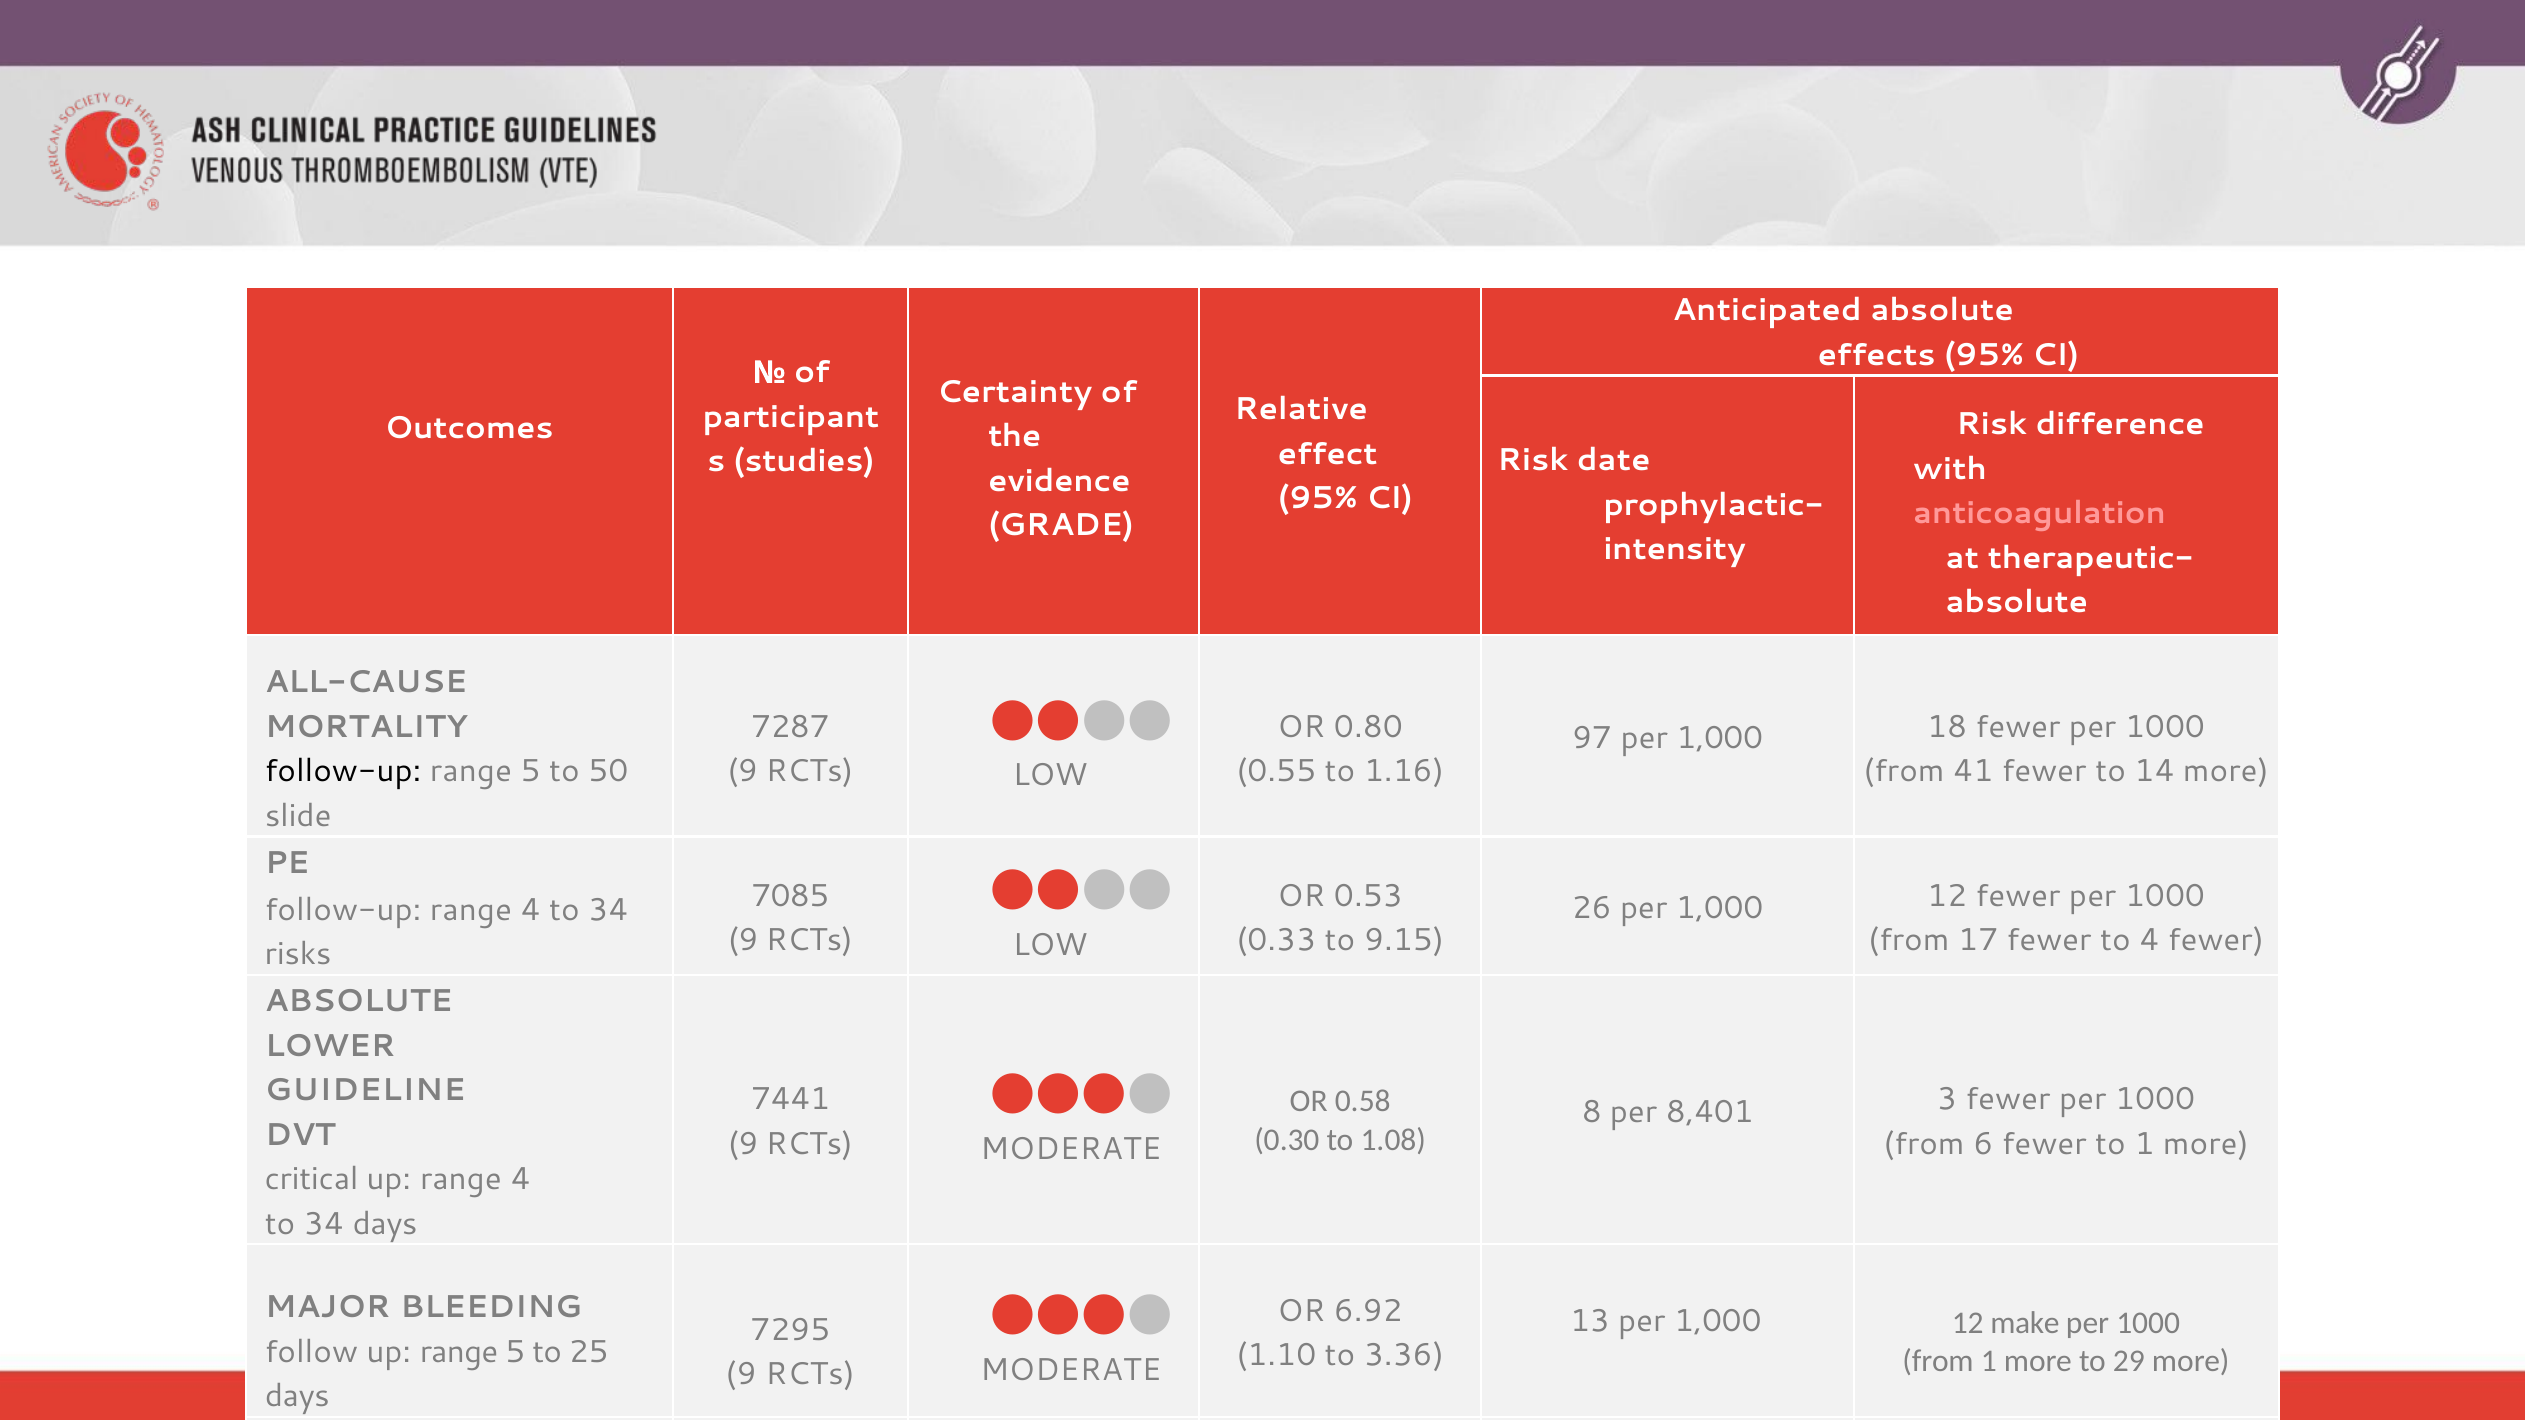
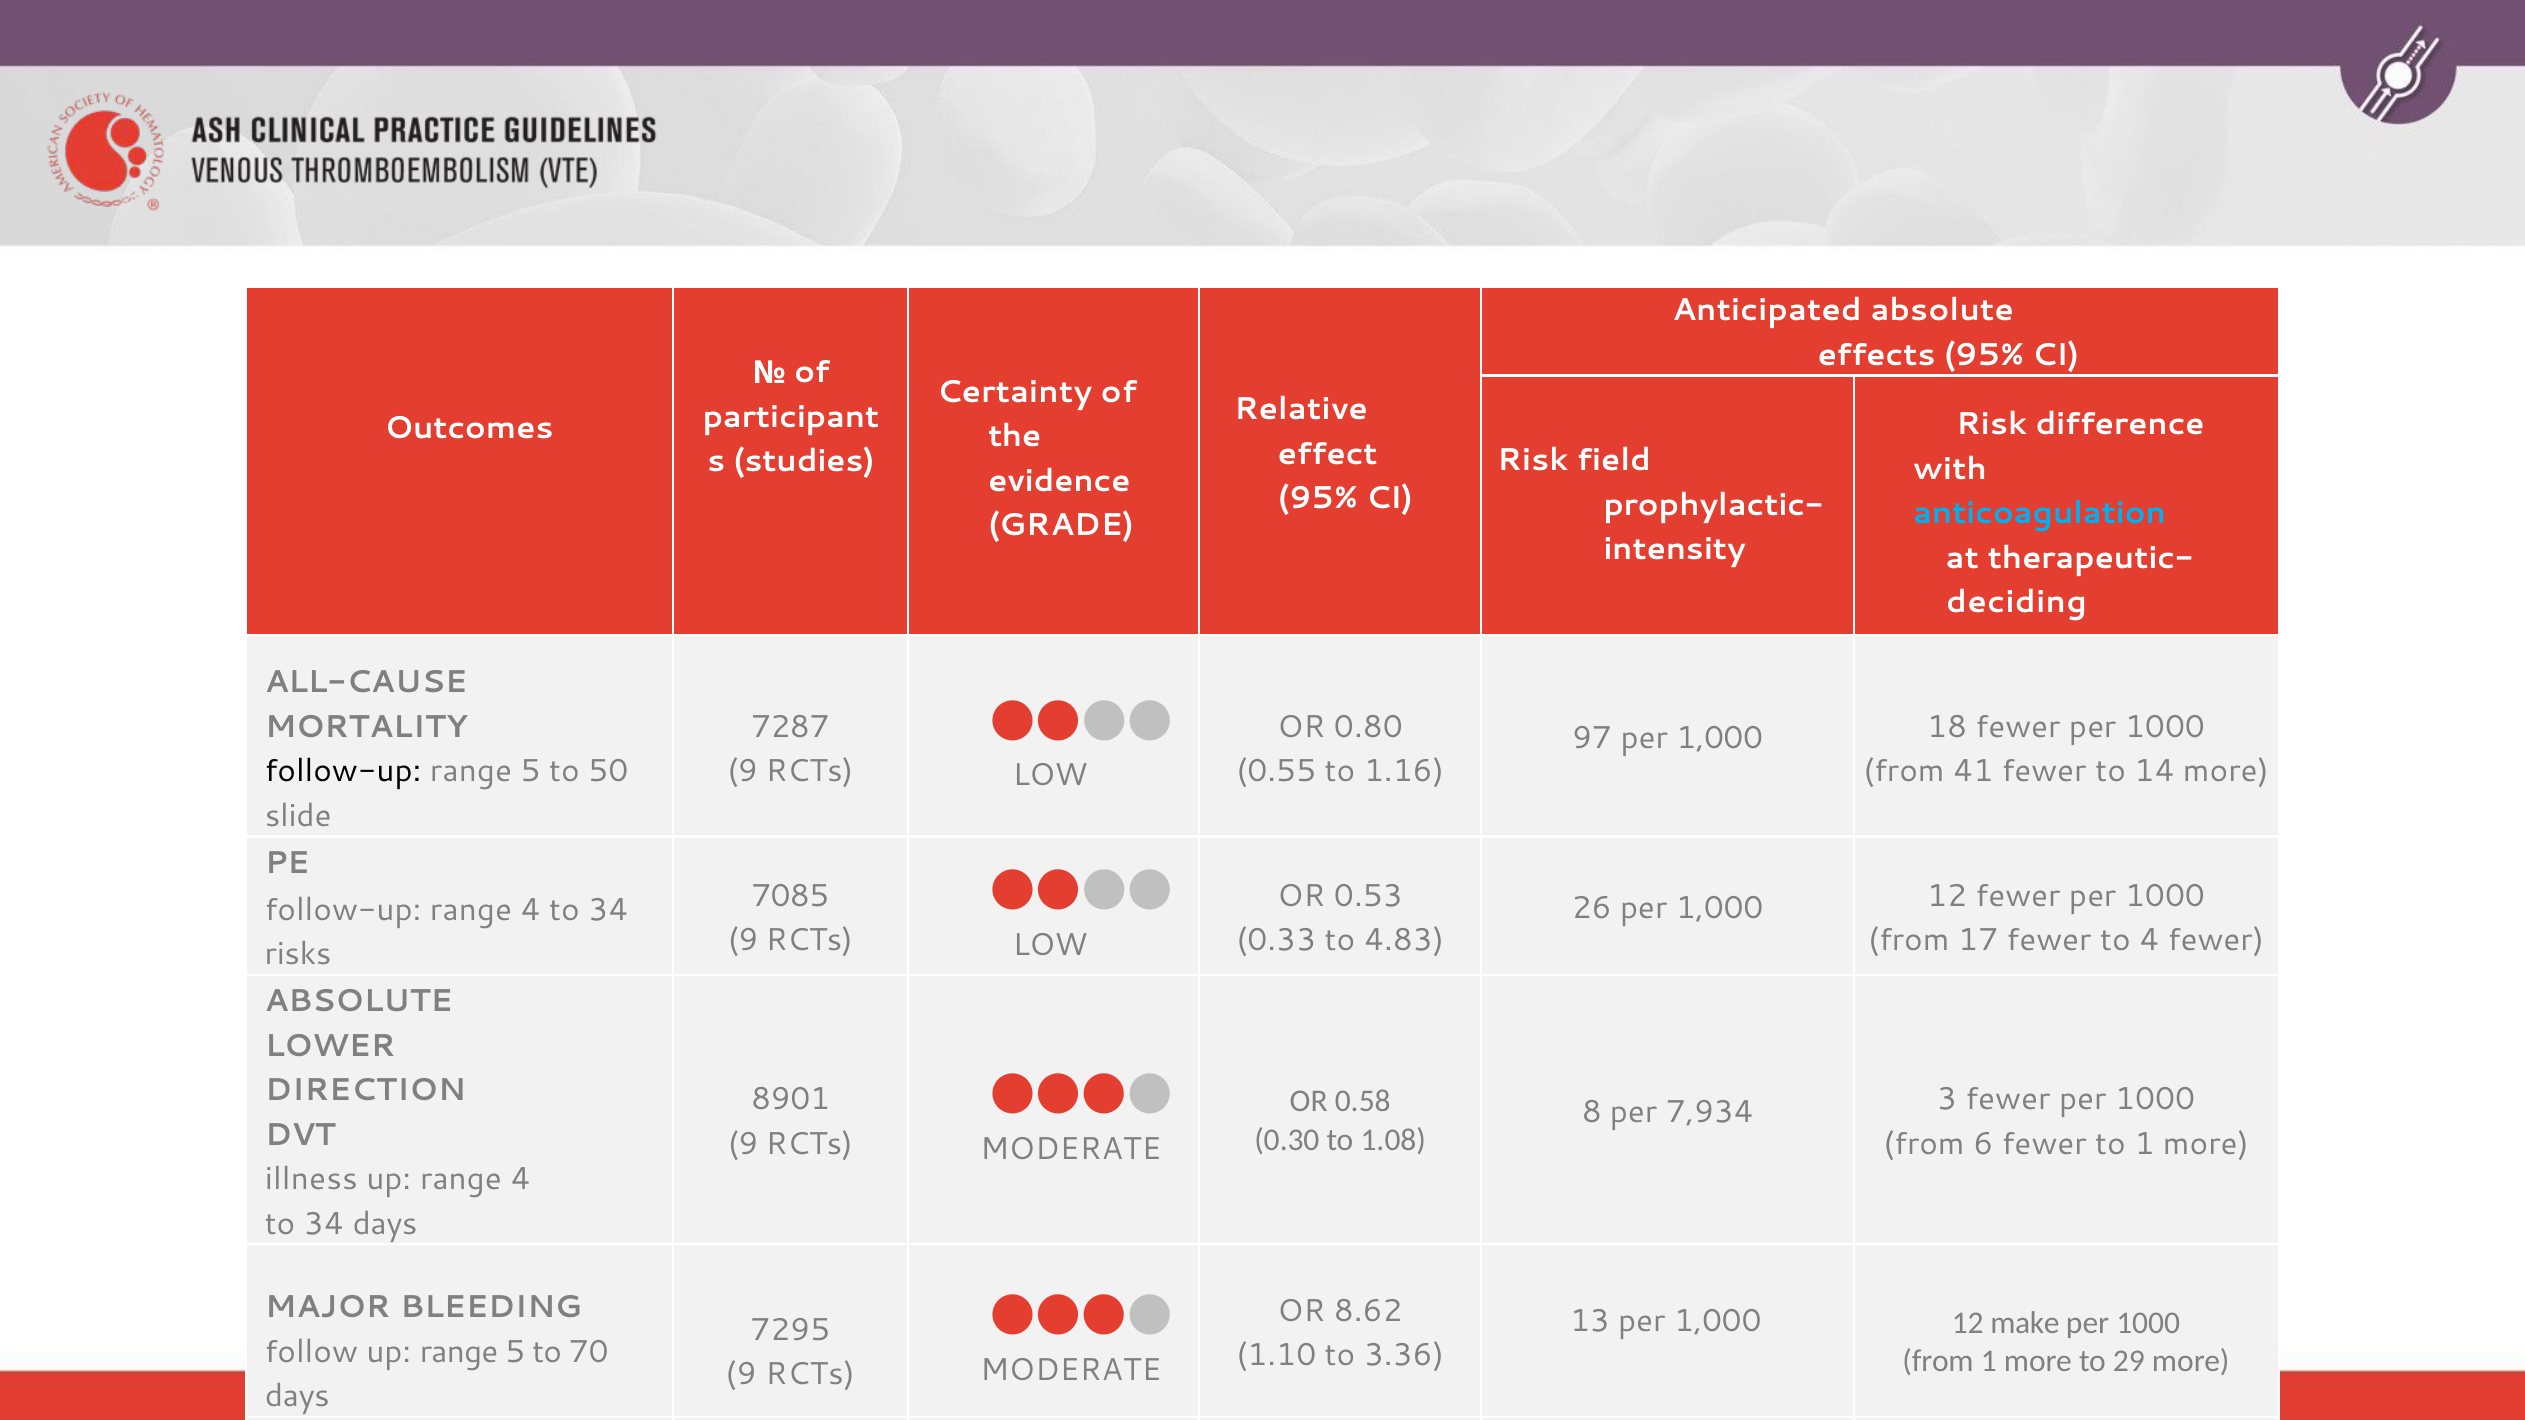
date: date -> field (1614, 460)
anticoagulation colour: pink -> light blue (2040, 514)
absolute: absolute -> deciding (2017, 603)
9.15: 9.15 -> 4.83 (1404, 940)
GUIDELINE: GUIDELINE -> DIRECTION (365, 1090)
7441: 7441 -> 8901 (791, 1100)
8,401: 8,401 -> 7,934 (1710, 1112)
critical: critical -> illness (311, 1179)
6.92: 6.92 -> 8.62 (1368, 1311)
25: 25 -> 70 (589, 1352)
